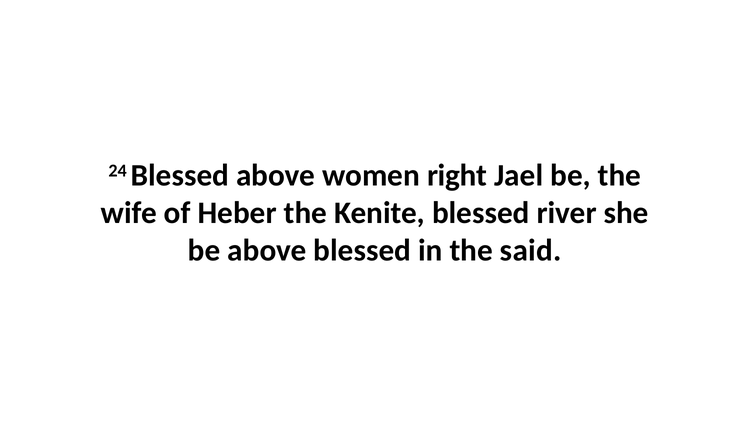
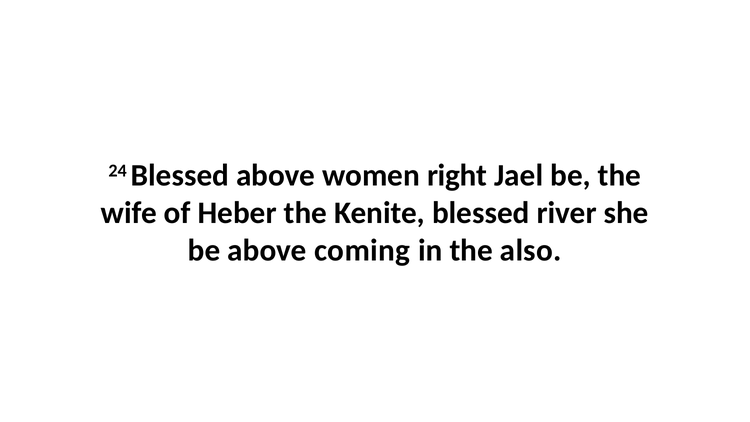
above blessed: blessed -> coming (362, 251)
said: said -> also (531, 251)
